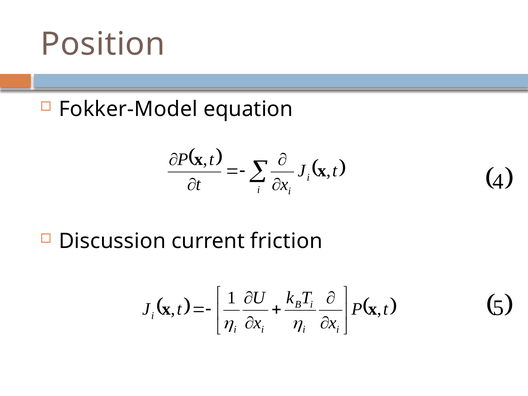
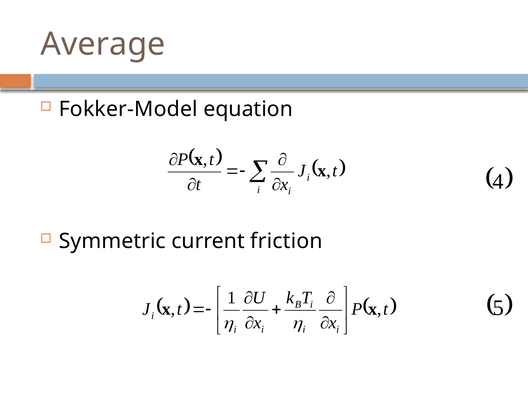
Position: Position -> Average (103, 44)
Discussion: Discussion -> Symmetric (112, 241)
